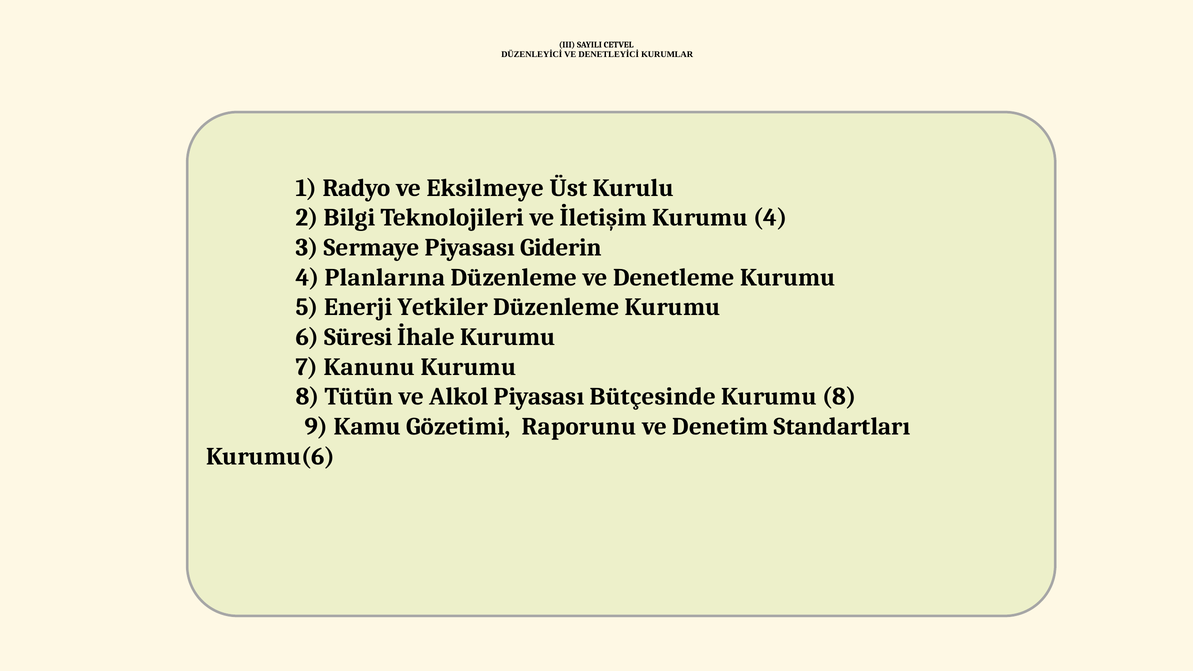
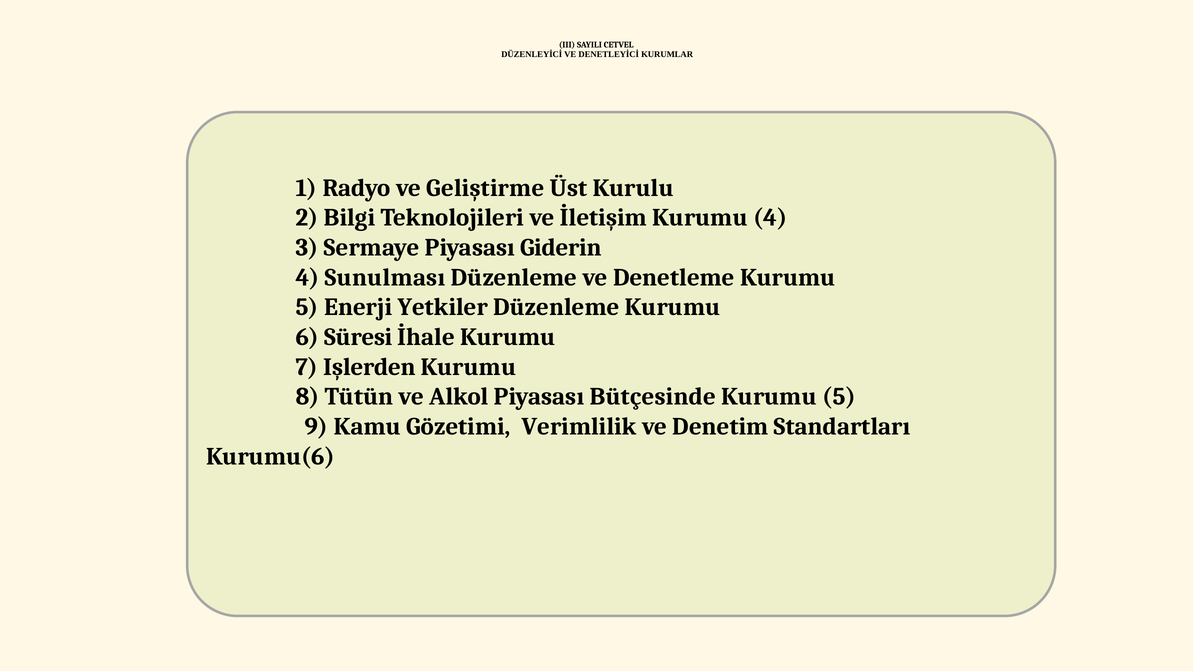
Eksilmeye: Eksilmeye -> Geliştirme (485, 188)
Planlarına: Planlarına -> Sunulması (385, 277)
Kanunu: Kanunu -> Işlerden (370, 367)
8: 8 -> 5 (839, 397)
Raporunu: Raporunu -> Verimlilik (579, 427)
